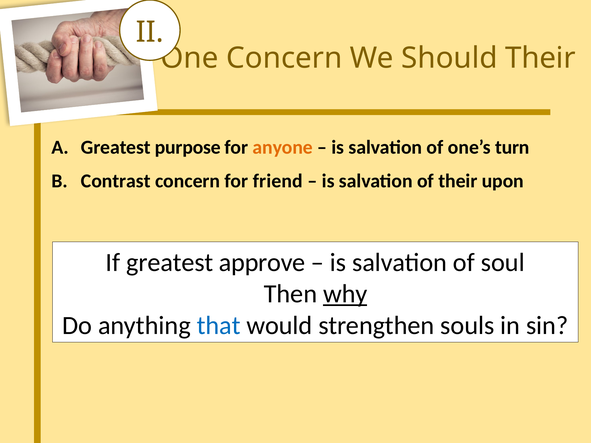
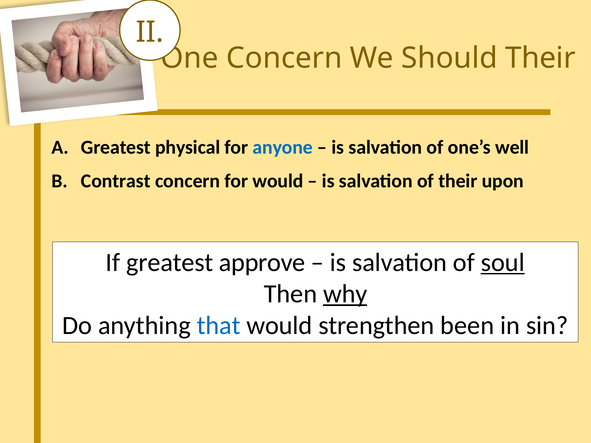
purpose: purpose -> physical (188, 147)
anyone colour: orange -> blue (283, 147)
turn: turn -> well (512, 147)
for friend: friend -> would (278, 181)
soul underline: none -> present (503, 263)
souls: souls -> been (467, 326)
